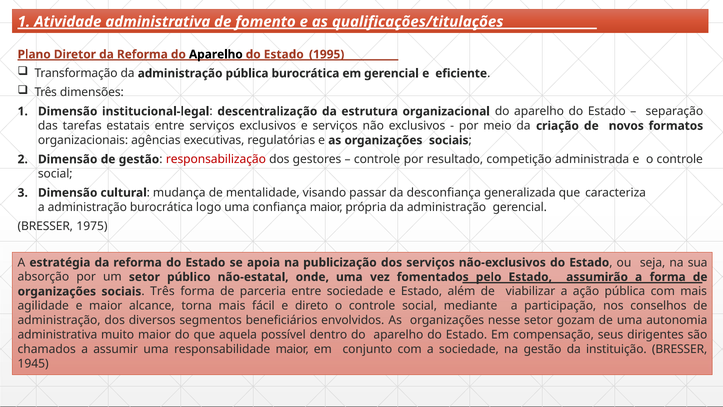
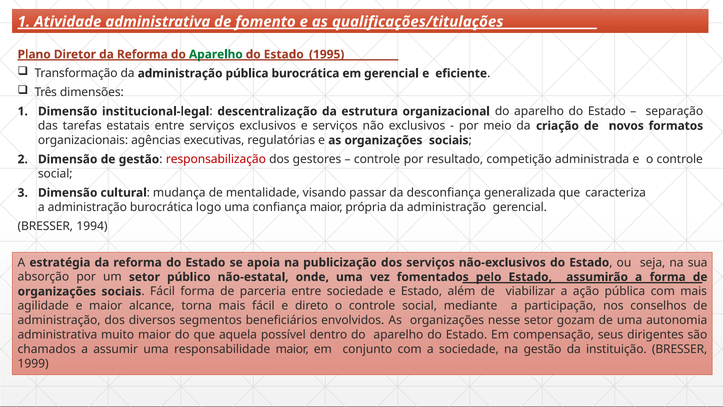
Aparelho colour: black -> green (216, 54)
1975: 1975 -> 1994 (92, 226)
sociais Três: Três -> Fácil (163, 291)
1945: 1945 -> 1999 (33, 364)
